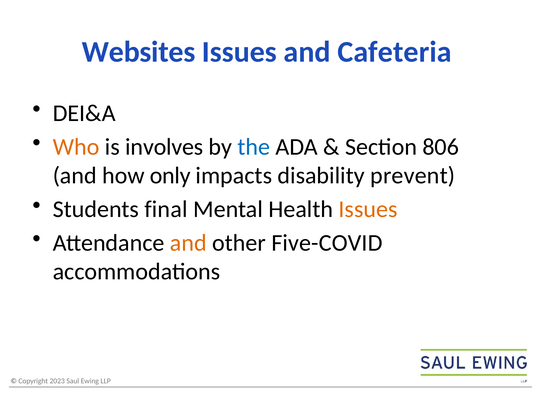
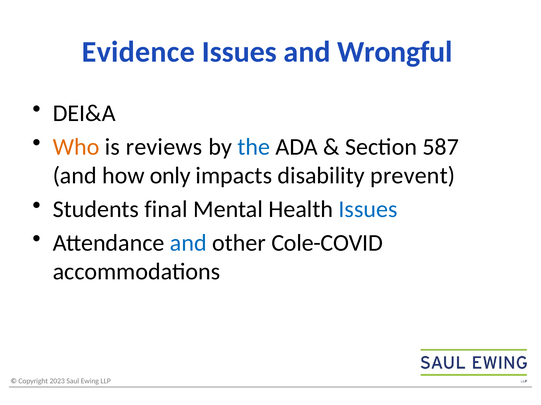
Websites: Websites -> Evidence (138, 52)
Cafeteria: Cafeteria -> Wrongful (395, 52)
involves: involves -> reviews (164, 147)
806: 806 -> 587 (441, 147)
Issues colour: orange -> blue (368, 210)
and colour: orange -> blue (188, 243)
Five-COVID: Five-COVID -> Cole-COVID (327, 243)
